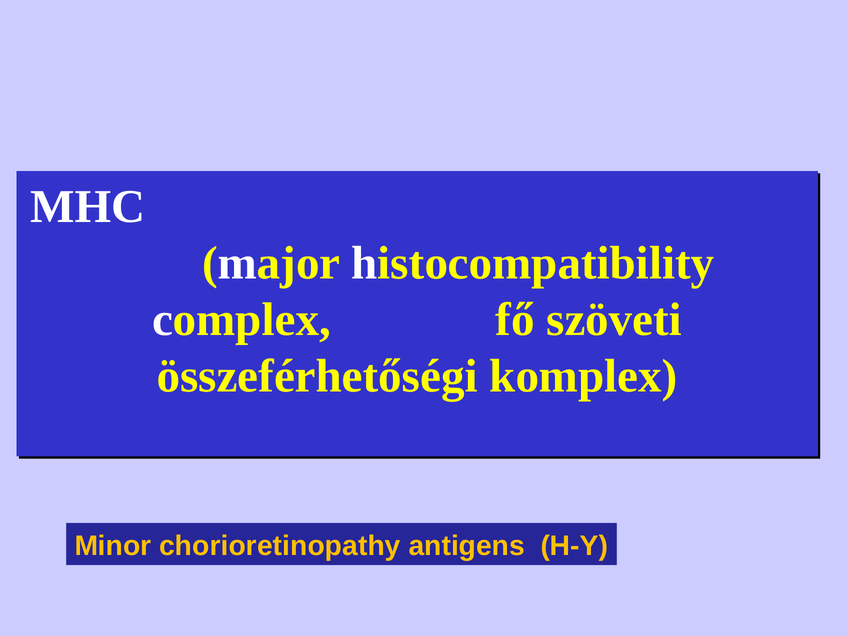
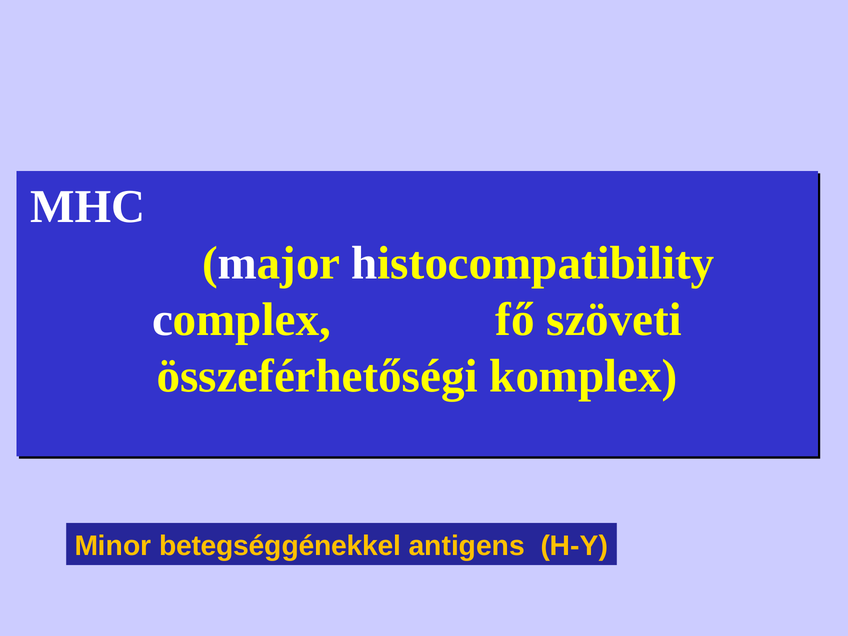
chorioretinopathy: chorioretinopathy -> betegséggénekkel (280, 546)
